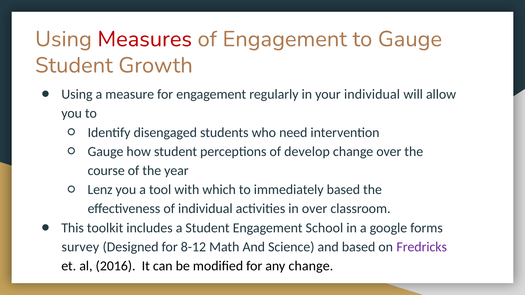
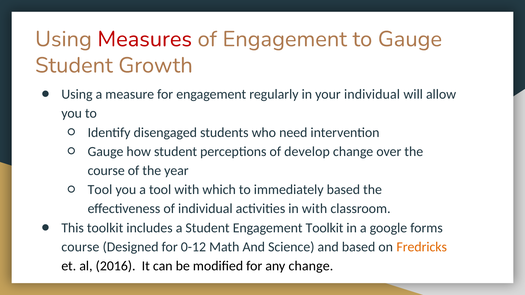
Lenz: Lenz -> Tool (100, 190)
in over: over -> with (315, 209)
Engagement School: School -> Toolkit (325, 228)
survey: survey -> course (80, 247)
8-12: 8-12 -> 0-12 (193, 247)
Fredricks colour: purple -> orange (422, 247)
